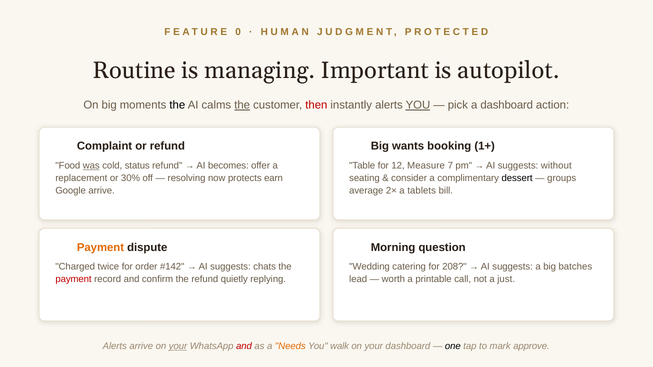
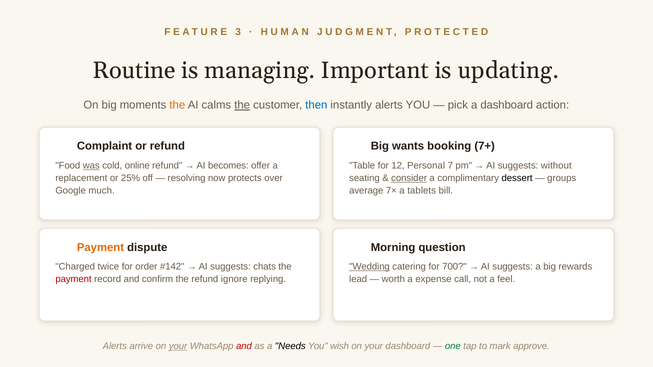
0: 0 -> 3 (238, 32)
autopilot: autopilot -> updating (508, 71)
the colour: black -> orange (177, 105)
then colour: red -> blue (316, 105)
YOU underline: present -> none (418, 105)
1+: 1+ -> 7+ (485, 146)
status: status -> online (137, 166)
Measure: Measure -> Personal (426, 166)
30%: 30% -> 25% (130, 178)
earn: earn -> over (273, 178)
consider underline: none -> present (409, 178)
Google arrive: arrive -> much (102, 191)
2×: 2× -> 7× (391, 191)
Wedding underline: none -> present (370, 267)
208: 208 -> 700 (454, 267)
batches: batches -> rewards (575, 267)
quietly: quietly -> ignore (234, 280)
printable: printable -> expense (433, 280)
just: just -> feel (506, 280)
Needs colour: orange -> black (290, 346)
walk: walk -> wish (340, 346)
one colour: black -> green (453, 346)
